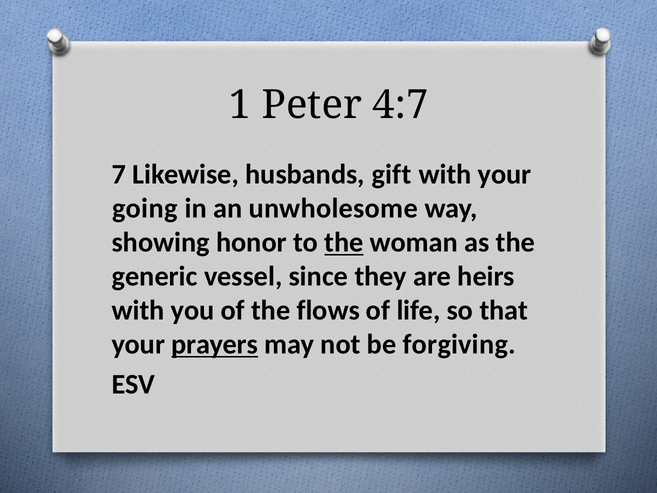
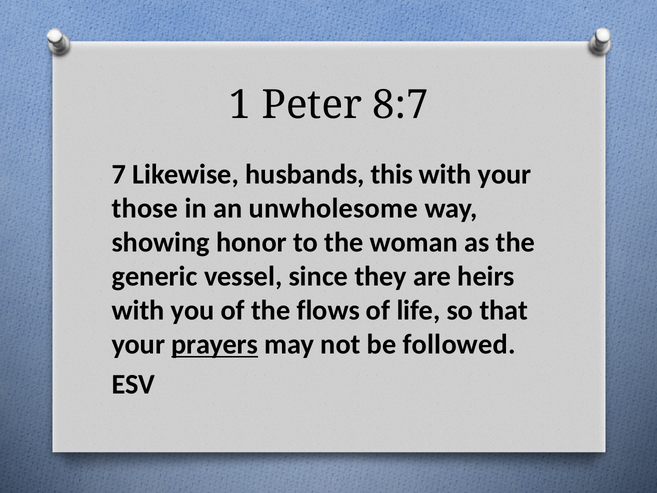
4:7: 4:7 -> 8:7 (401, 105)
gift: gift -> this (392, 175)
going: going -> those (145, 208)
the underline: present -> none (344, 242)
forgiving: forgiving -> followed (459, 344)
